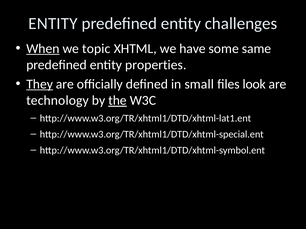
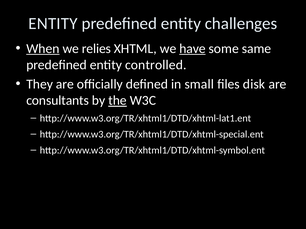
topic: topic -> relies (96, 49)
have underline: none -> present (193, 49)
properties: properties -> controlled (156, 65)
They underline: present -> none (40, 84)
look: look -> disk (254, 84)
technology: technology -> consultants (58, 101)
